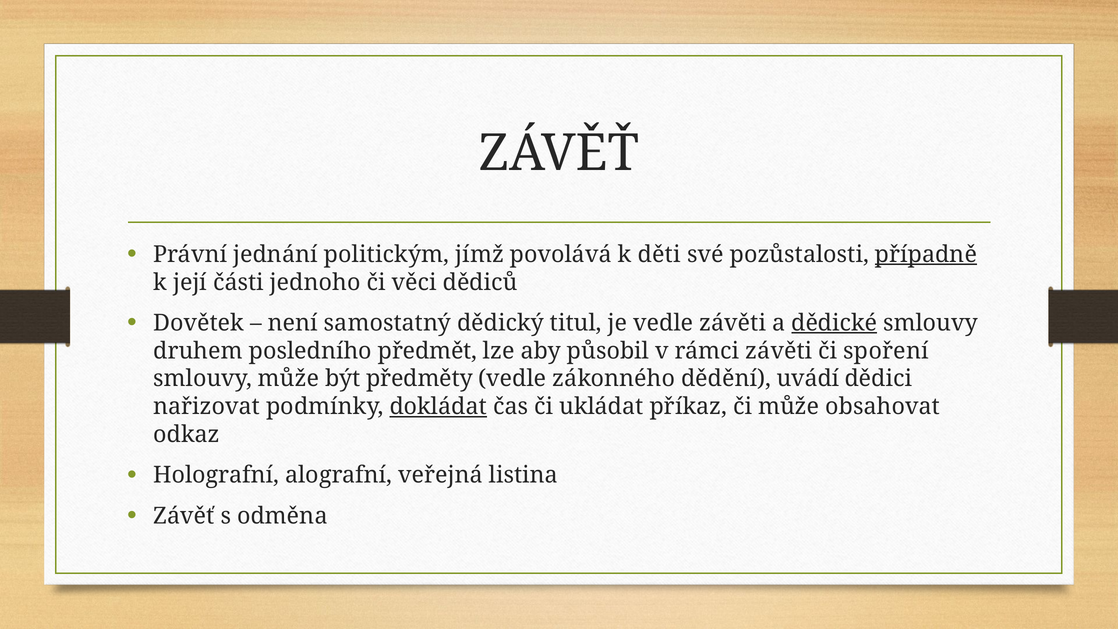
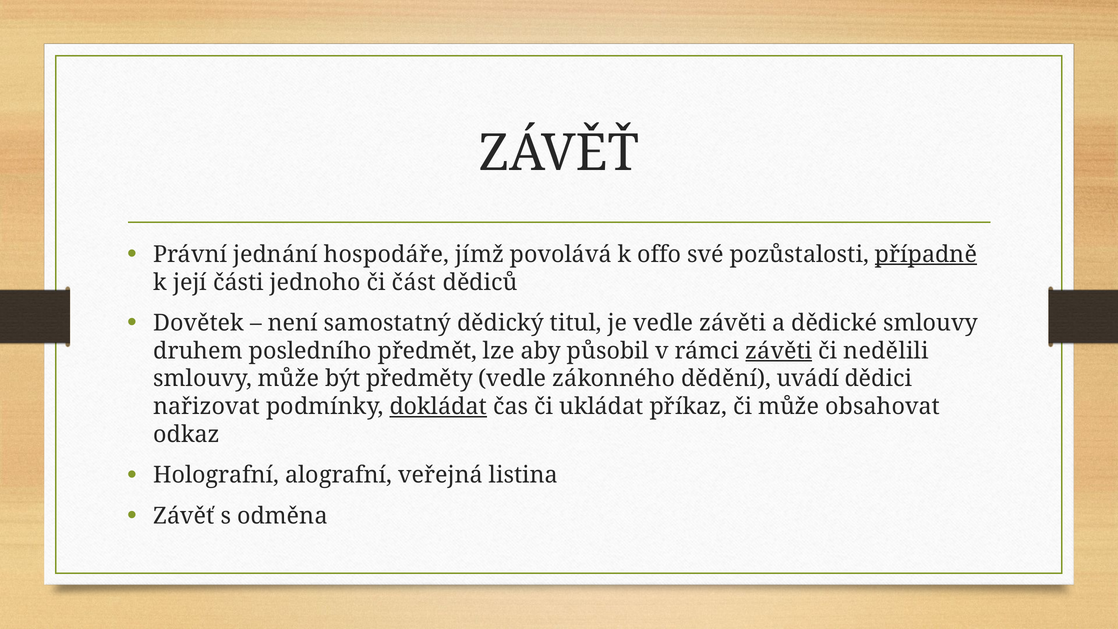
politickým: politickým -> hospodáře (386, 254)
děti: děti -> offo (659, 254)
věci: věci -> část (414, 282)
dědické underline: present -> none (834, 323)
závěti underline: none -> present (779, 351)
spoření: spoření -> nedělili (886, 351)
